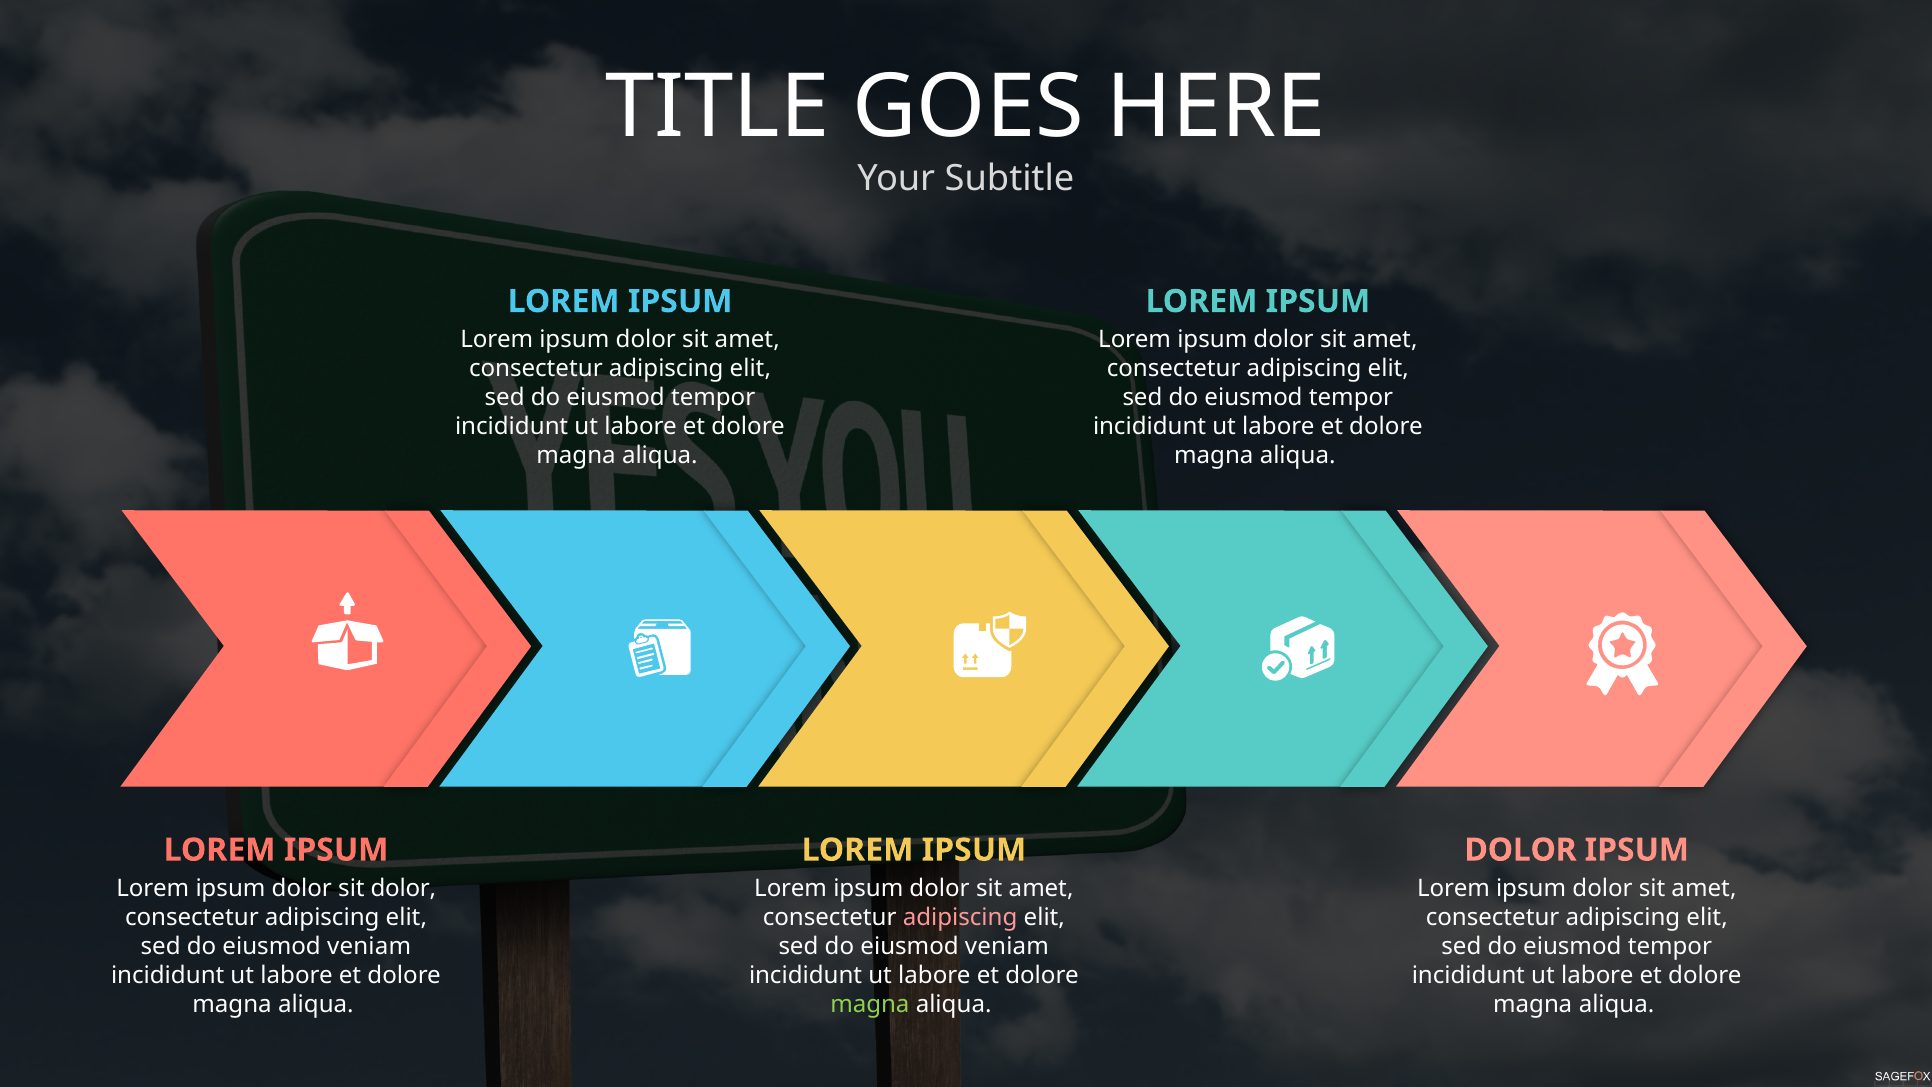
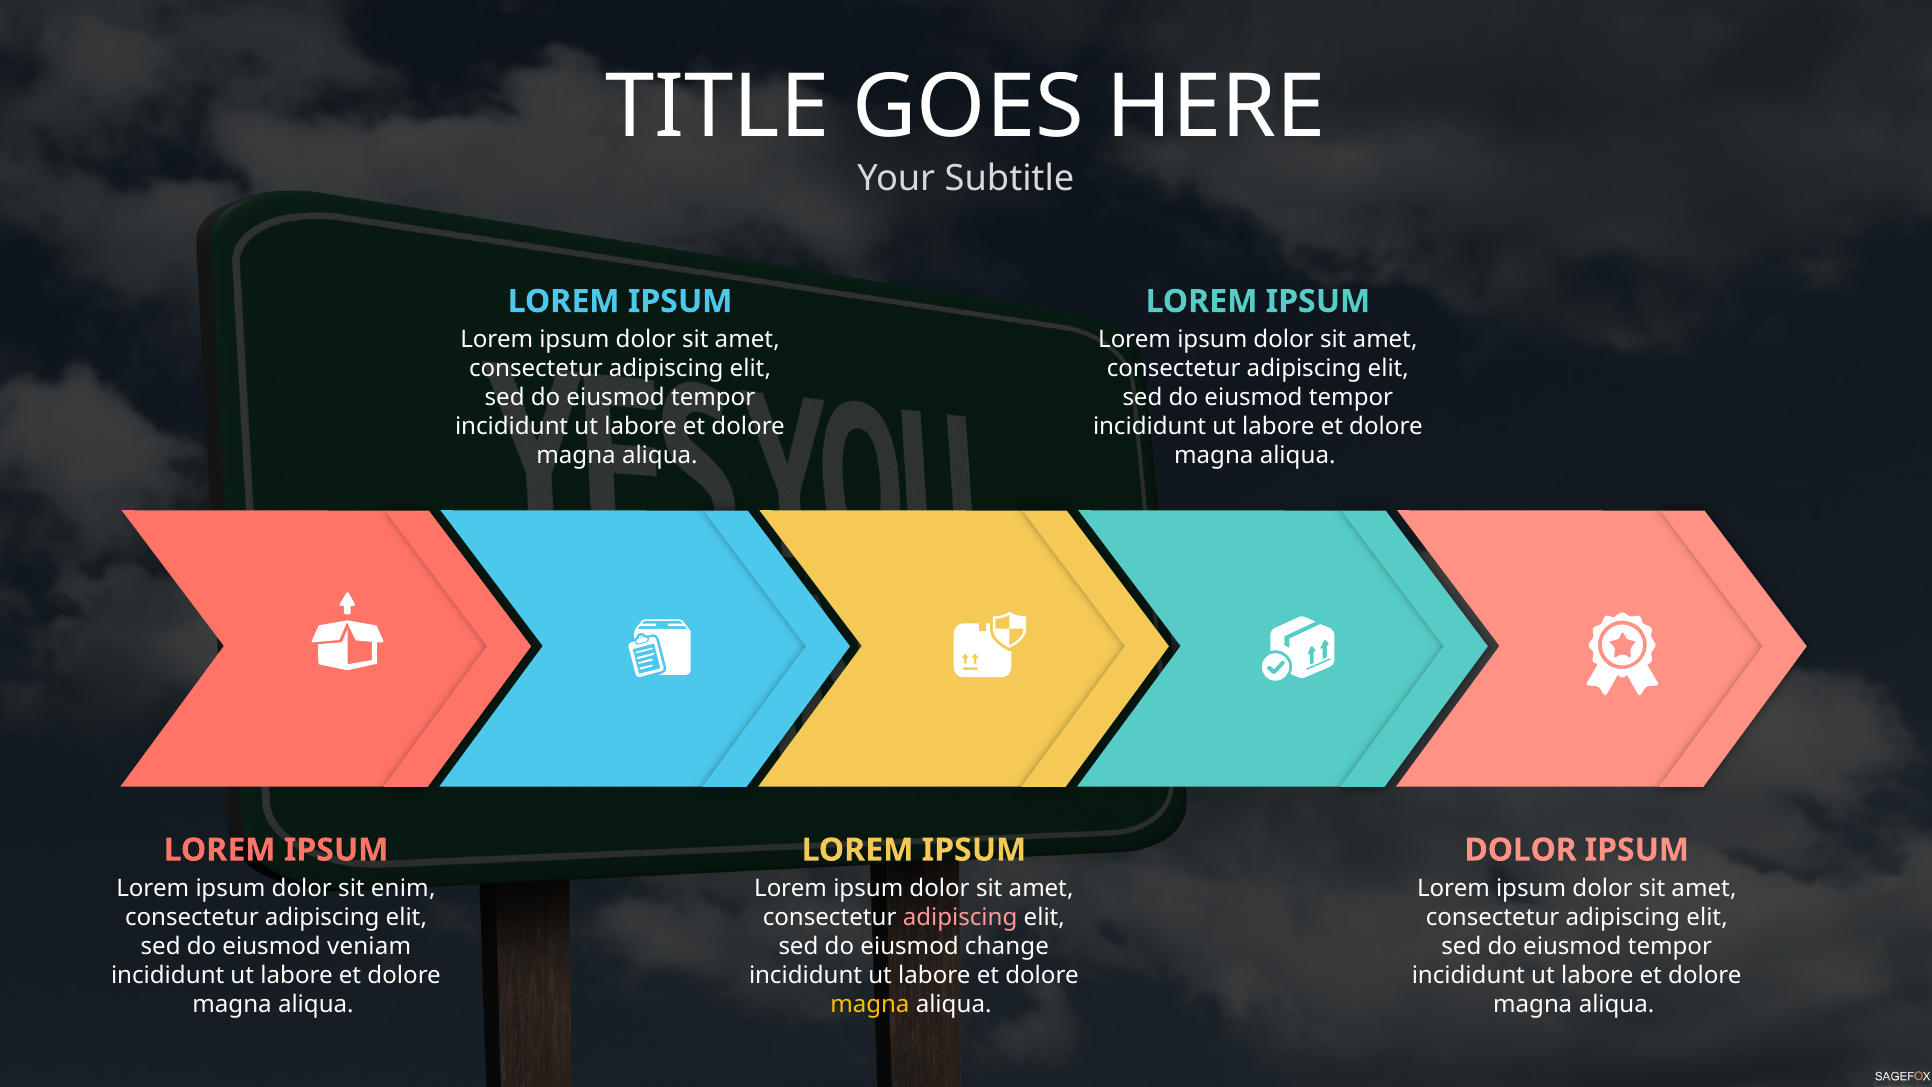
sit dolor: dolor -> enim (403, 888)
veniam: veniam -> change (1007, 946)
magna colour: light green -> yellow (870, 1004)
